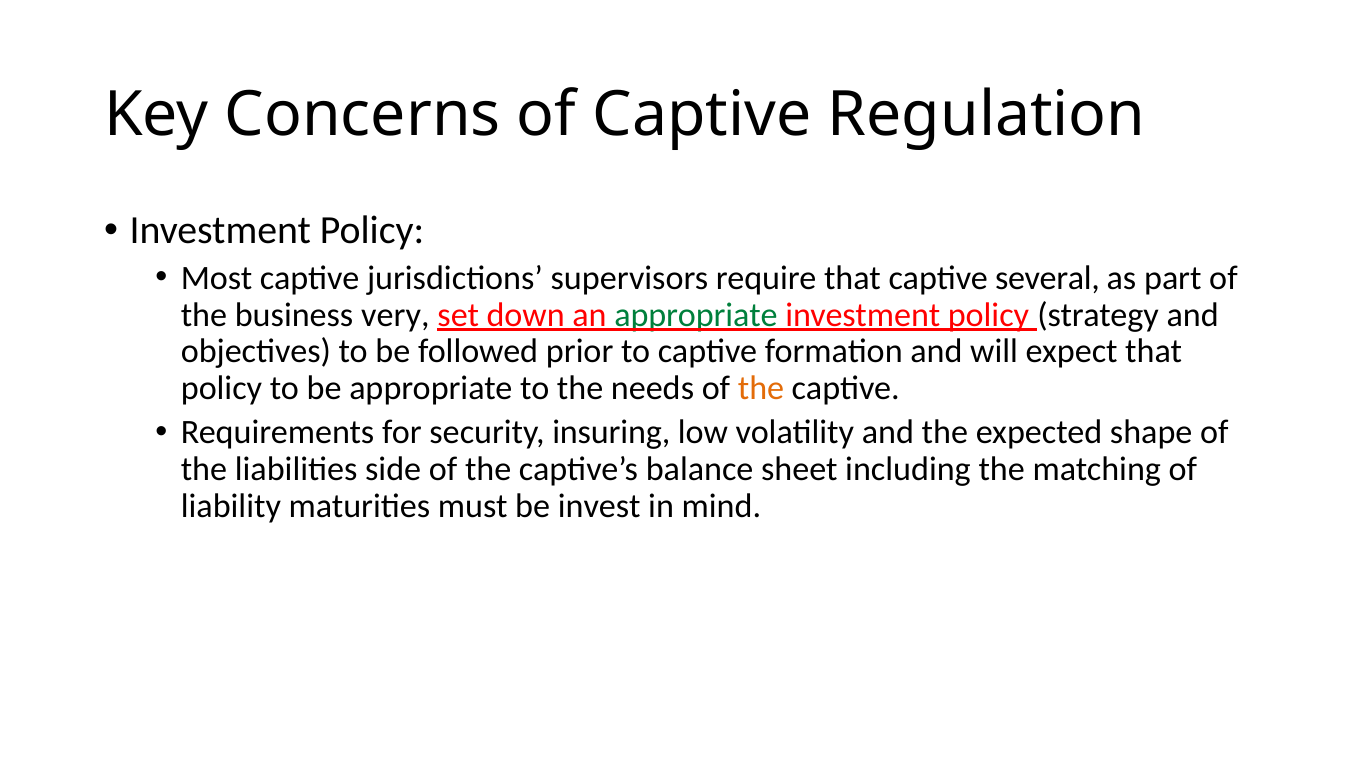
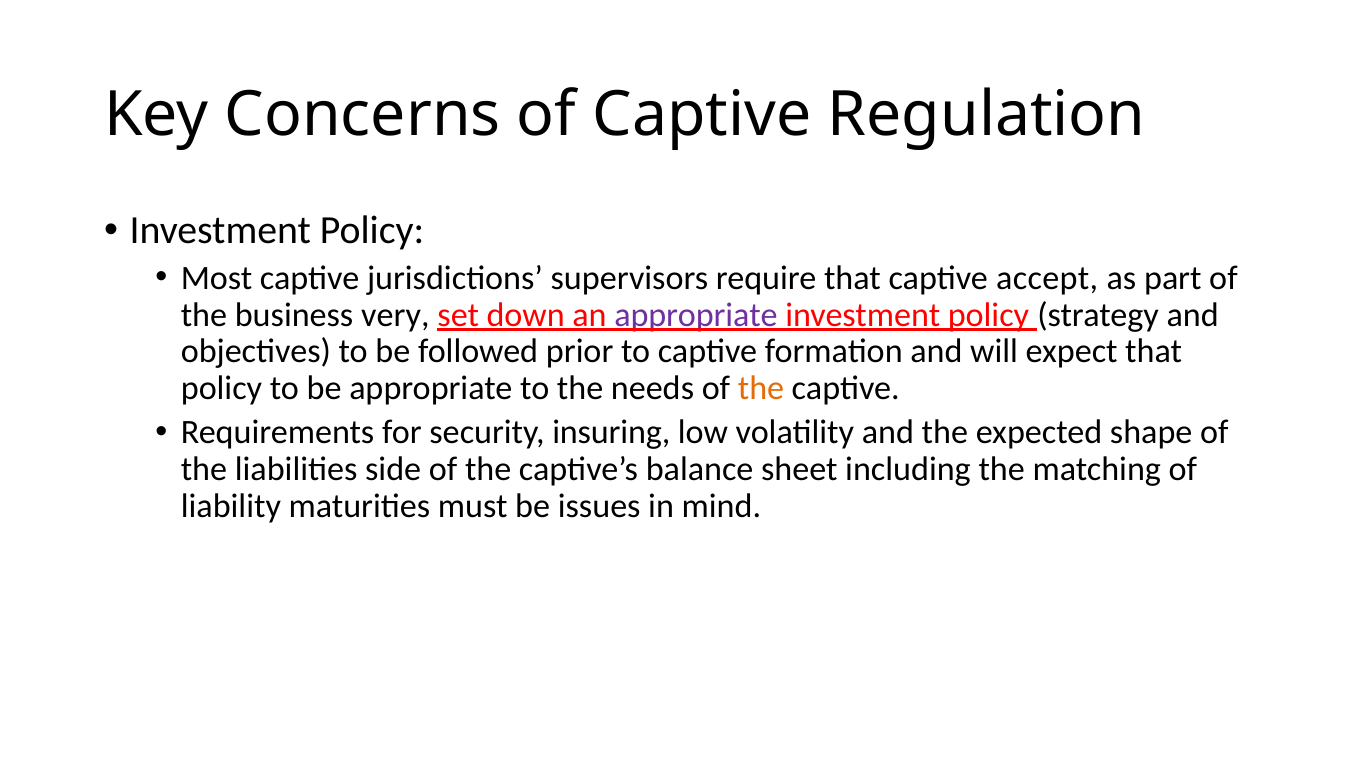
several: several -> accept (1047, 278)
appropriate colour: green -> purple (696, 315)
invest: invest -> issues (599, 506)
